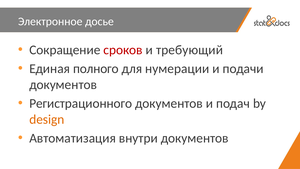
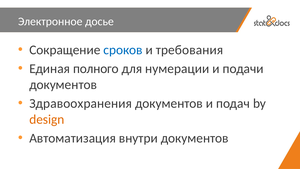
сроков colour: red -> blue (123, 50)
требующий: требующий -> требования (190, 50)
Регистрационного: Регистрационного -> Здравоохранения (81, 103)
